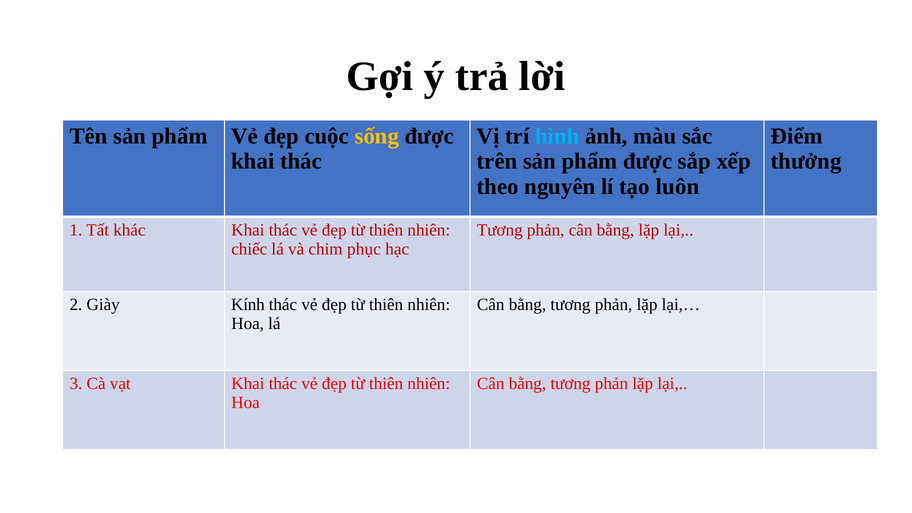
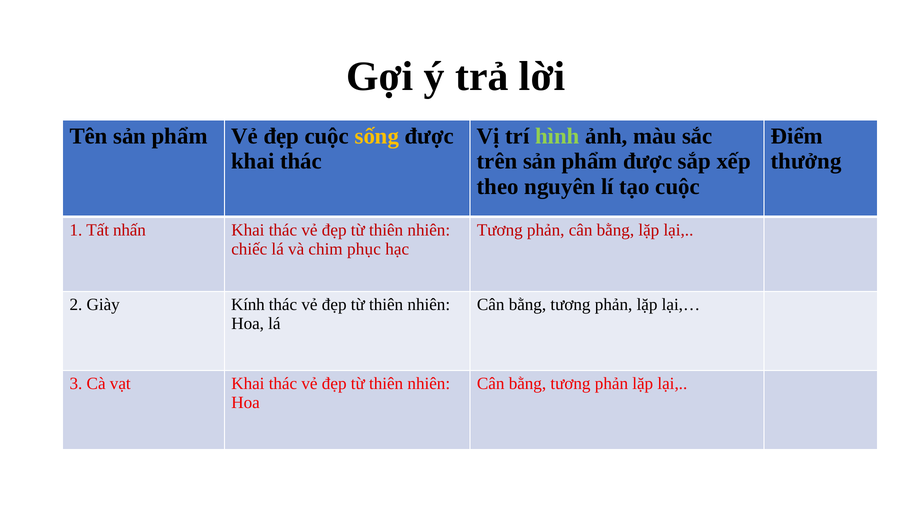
hình colour: light blue -> light green (557, 136)
tạo luôn: luôn -> cuộc (678, 187)
khác: khác -> nhấn (129, 230)
